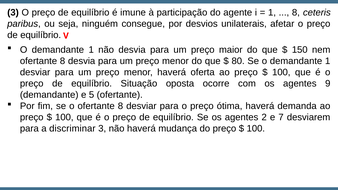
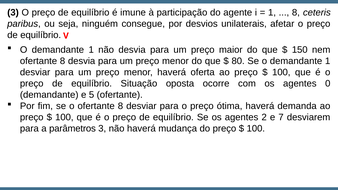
9: 9 -> 0 (328, 84)
discriminar: discriminar -> parâmetros (72, 129)
